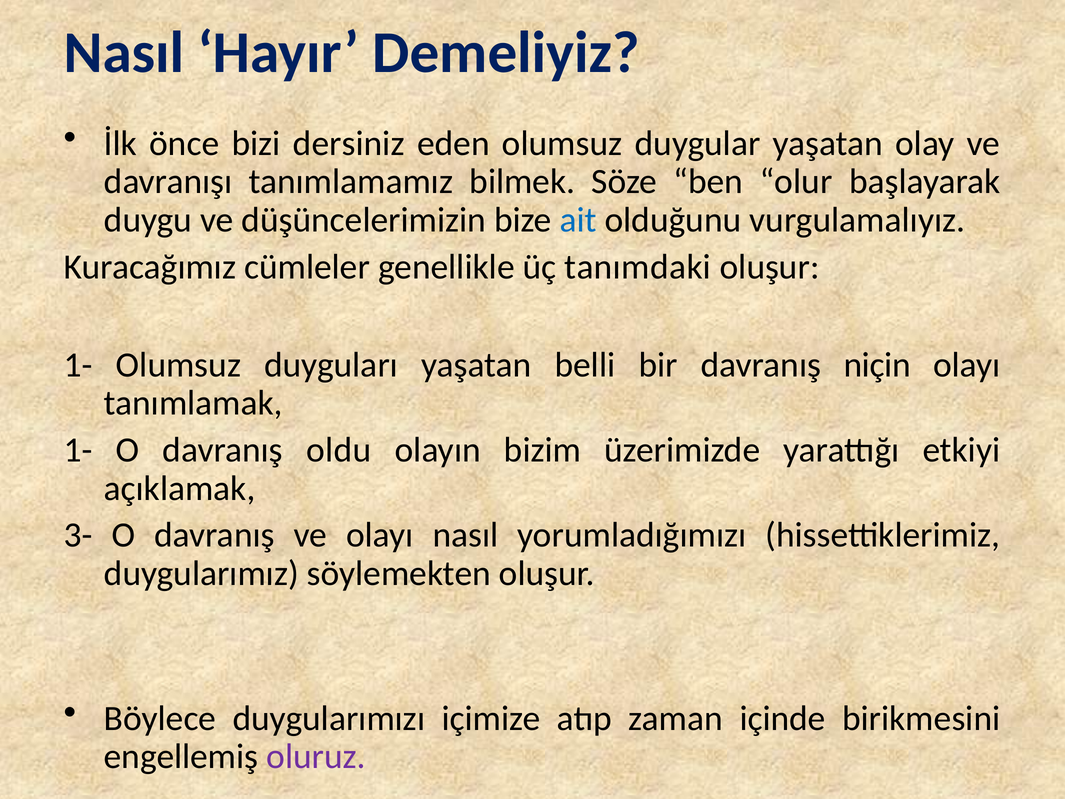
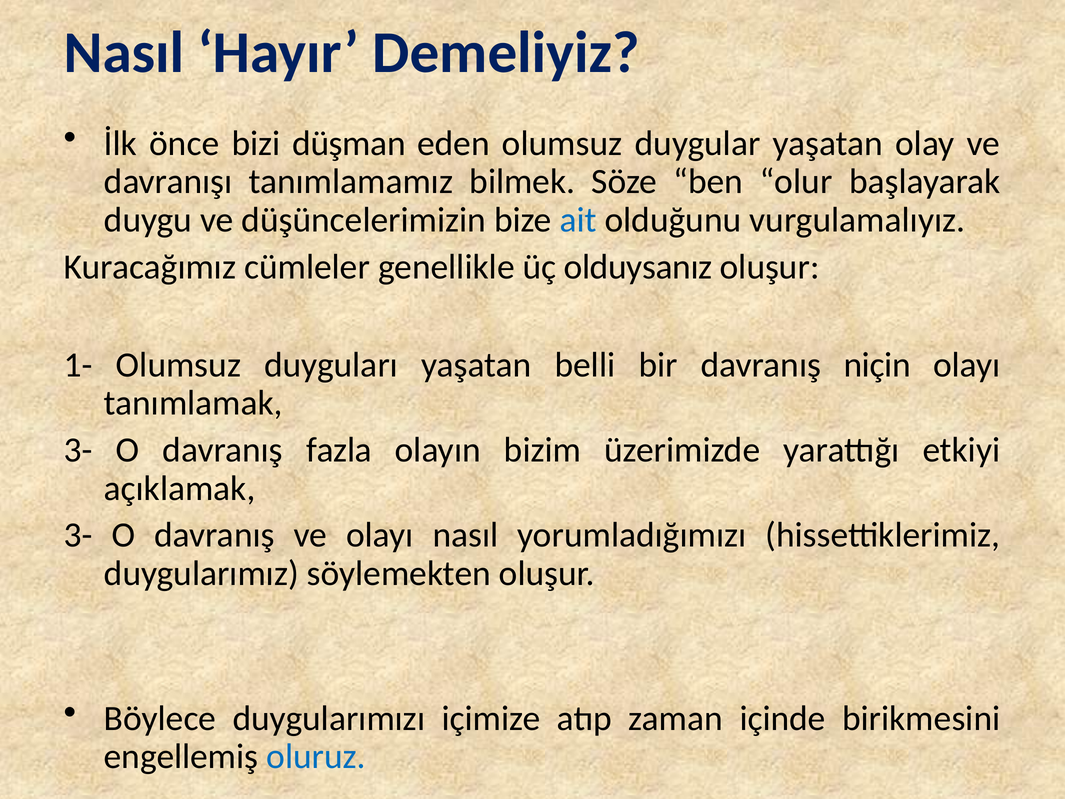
dersiniz: dersiniz -> düşman (349, 143)
tanımdaki: tanımdaki -> olduysanız (638, 267)
1-: 1- -> 3- (78, 450)
oldu: oldu -> fazla (339, 450)
oluruz colour: purple -> blue (316, 757)
